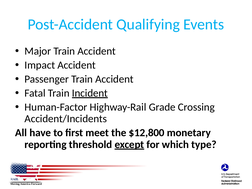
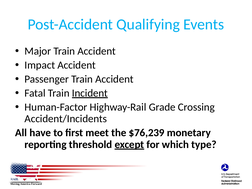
$12,800: $12,800 -> $76,239 (147, 133)
